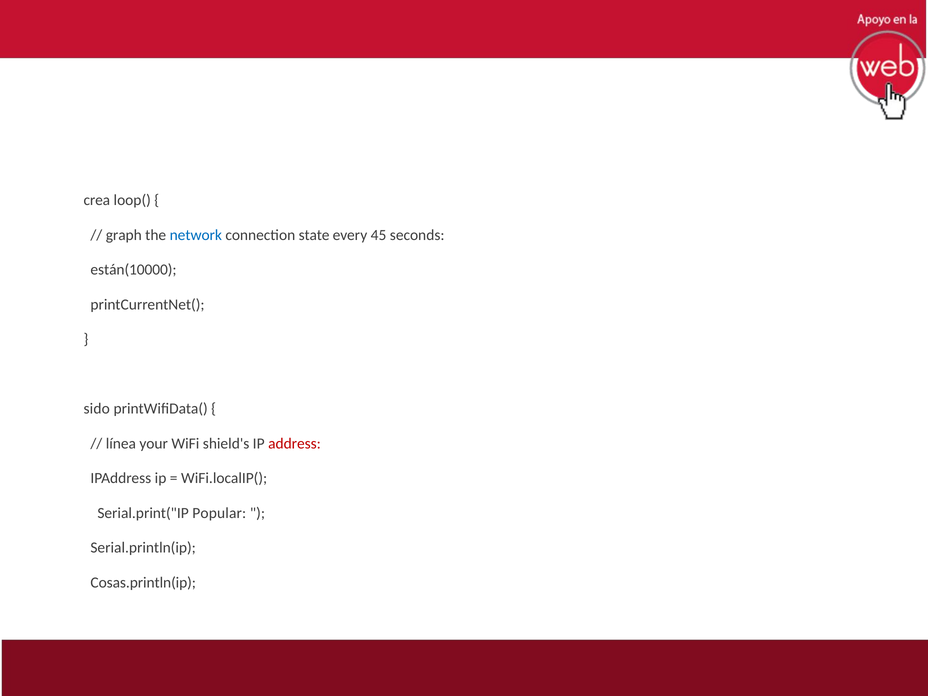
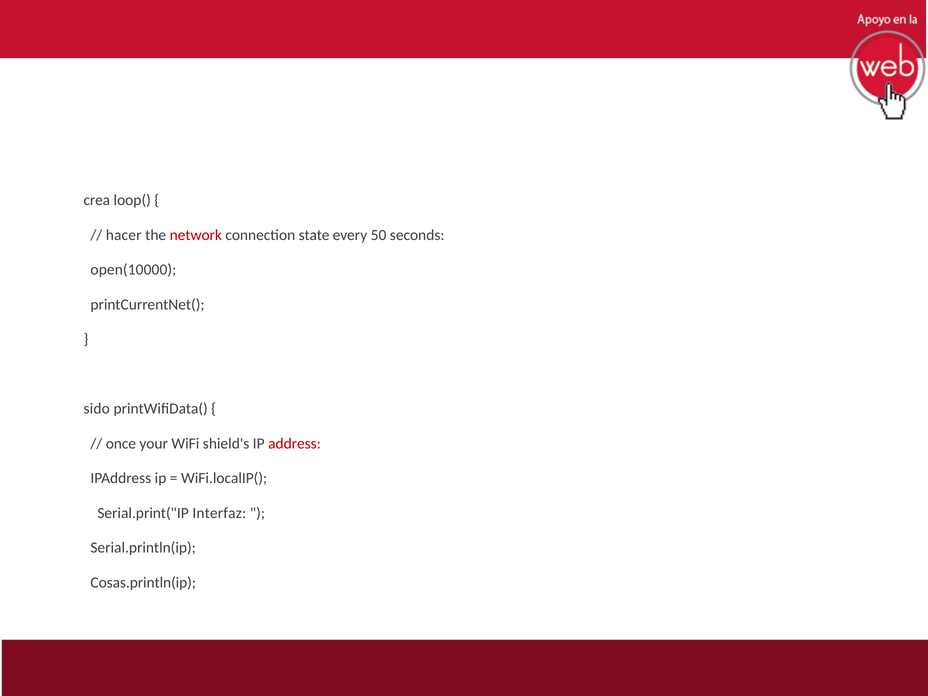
graph: graph -> hacer (124, 235)
network colour: blue -> red (196, 235)
45: 45 -> 50 (379, 235)
están(10000: están(10000 -> open(10000 (133, 270)
línea: línea -> once (121, 443)
Popular: Popular -> Interfaz (219, 513)
